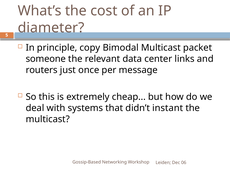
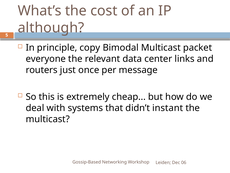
diameter: diameter -> although (51, 28)
someone: someone -> everyone (46, 59)
